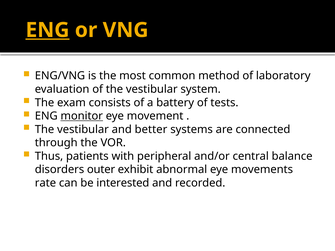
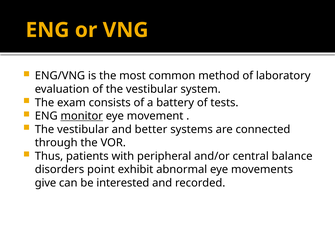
ENG underline: present -> none (47, 30)
outer: outer -> point (101, 170)
rate: rate -> give (46, 183)
